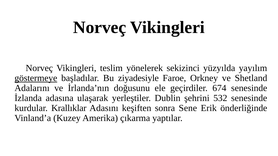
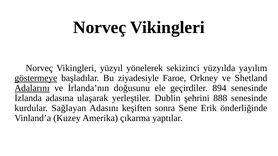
teslim: teslim -> yüzyıl (111, 68)
Adalarını underline: none -> present (32, 88)
674: 674 -> 894 (219, 88)
532: 532 -> 888 (220, 98)
Krallıklar: Krallıklar -> Sağlayan (69, 108)
